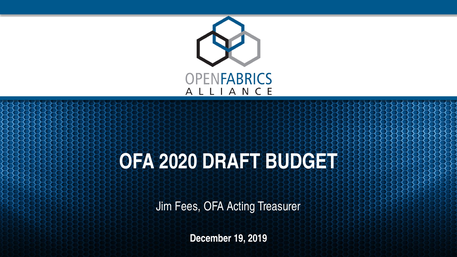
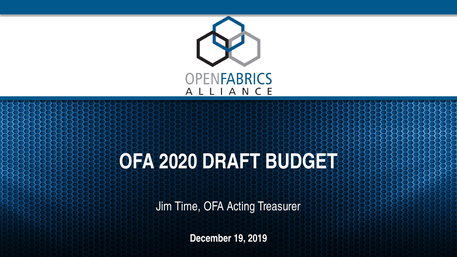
Fees: Fees -> Time (188, 206)
